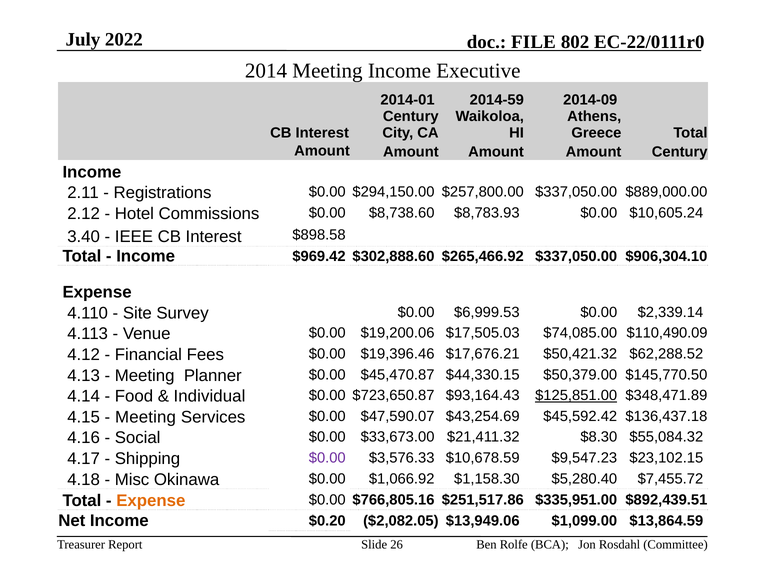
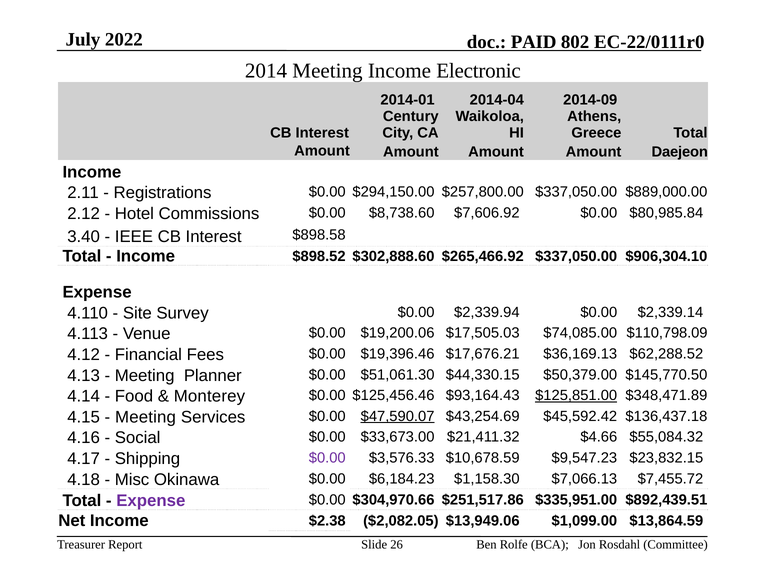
FILE: FILE -> PAID (534, 42)
Executive: Executive -> Electronic (479, 71)
2014-59: 2014-59 -> 2014-04 (497, 100)
Amount Century: Century -> Daejeon (680, 152)
$8,783.93: $8,783.93 -> $7,606.92 (487, 213)
$10,605.24: $10,605.24 -> $80,985.84 (666, 213)
$969.42: $969.42 -> $898.52 (319, 256)
$6,999.53: $6,999.53 -> $2,339.94 (487, 313)
$110,490.09: $110,490.09 -> $110,798.09 (667, 333)
$50,421.32: $50,421.32 -> $36,169.13 (580, 354)
$45,470.87: $45,470.87 -> $51,061.30 (398, 375)
Individual: Individual -> Monterey (209, 397)
$723,650.87: $723,650.87 -> $125,456.46 (393, 396)
$47,590.07 underline: none -> present (398, 417)
$8.30: $8.30 -> $4.66 (599, 437)
$23,102.15: $23,102.15 -> $23,832.15 (666, 458)
$1,066.92: $1,066.92 -> $6,184.23 (402, 479)
$5,280.40: $5,280.40 -> $7,066.13 (584, 479)
Expense colour: orange -> purple (151, 501)
$766,805.16: $766,805.16 -> $304,970.66 (393, 500)
$0.20: $0.20 -> $2.38 (327, 521)
